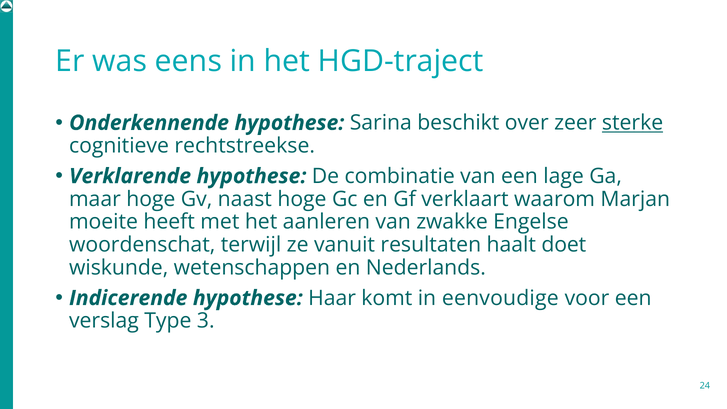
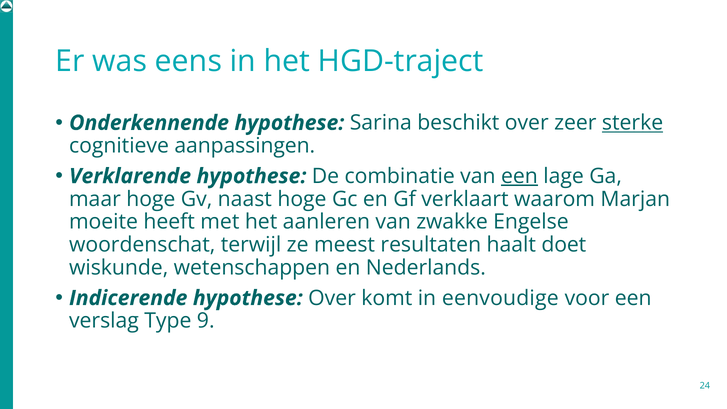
rechtstreekse: rechtstreekse -> aanpassingen (245, 146)
een underline: none -> present (519, 176)
vanuit: vanuit -> meest (345, 245)
hypothese Haar: Haar -> Over (332, 298)
3: 3 -> 9 (206, 321)
